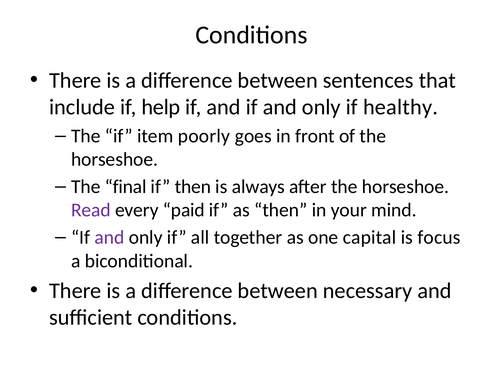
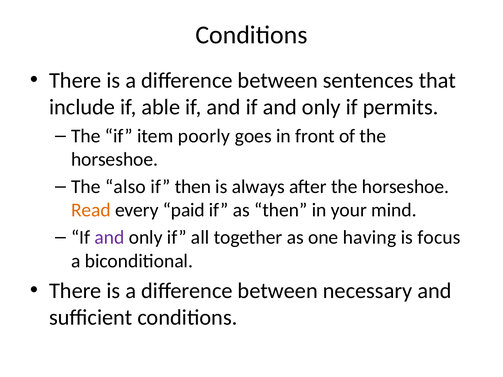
help: help -> able (161, 107)
healthy: healthy -> permits (401, 107)
final: final -> also (125, 187)
Read colour: purple -> orange (91, 210)
capital: capital -> having (370, 238)
